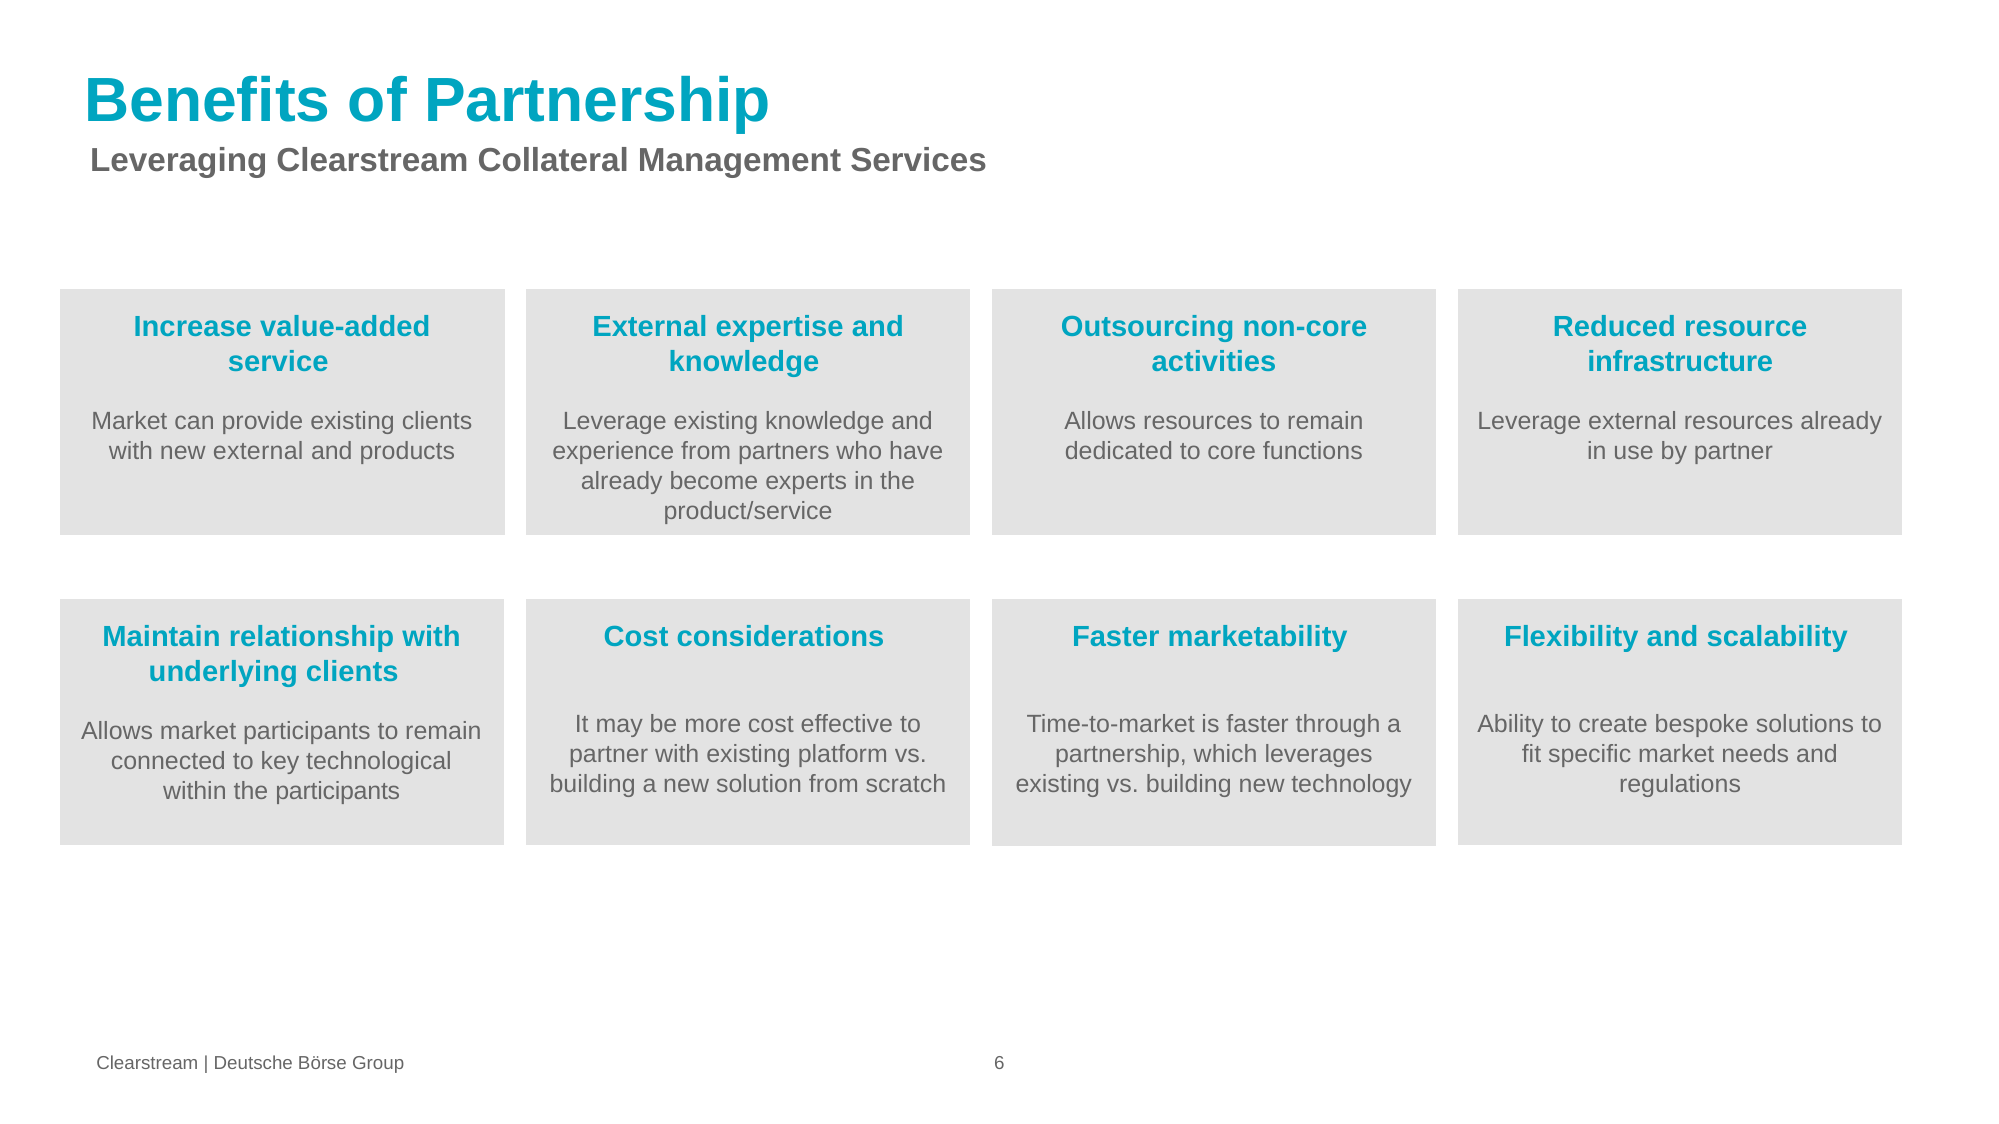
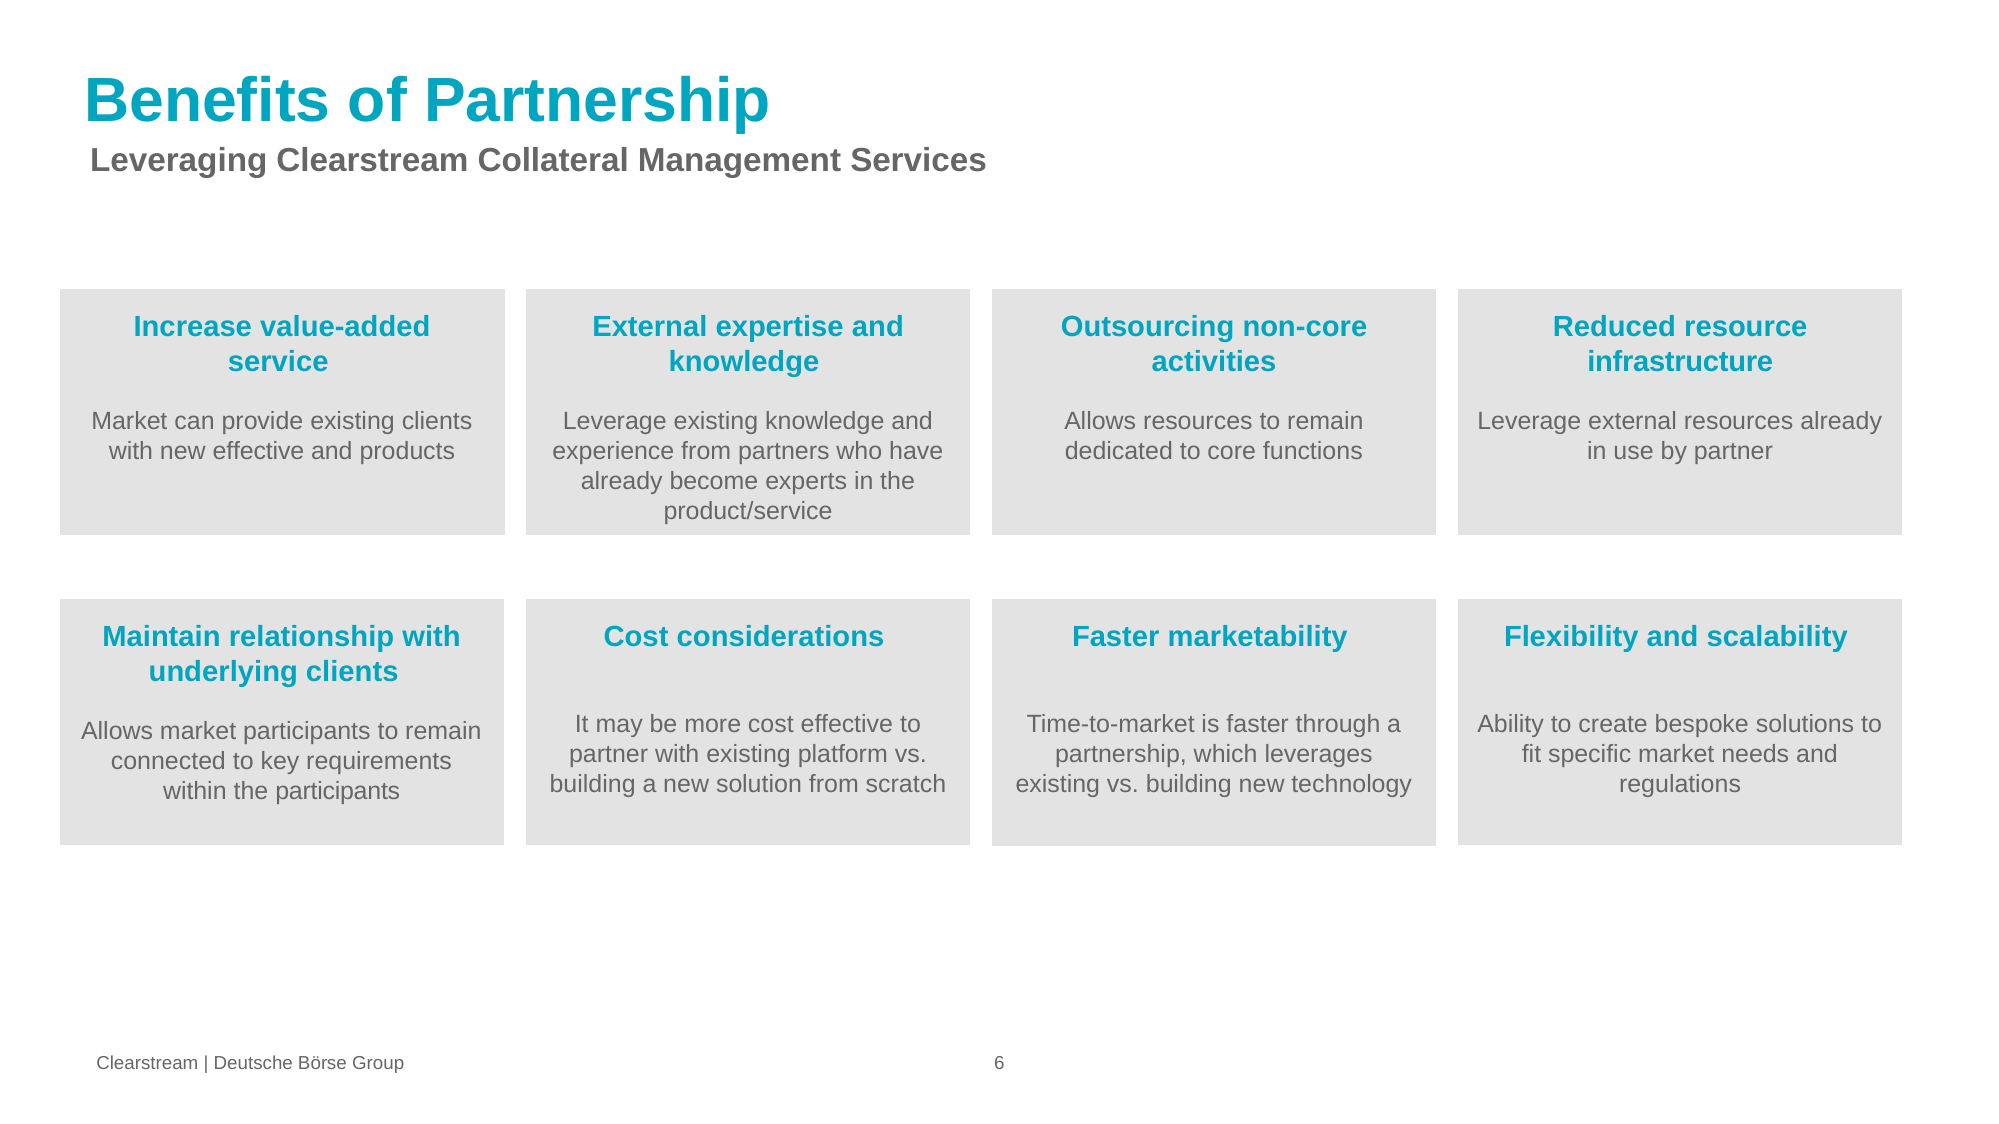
new external: external -> effective (258, 451)
technological: technological -> requirements (379, 762)
